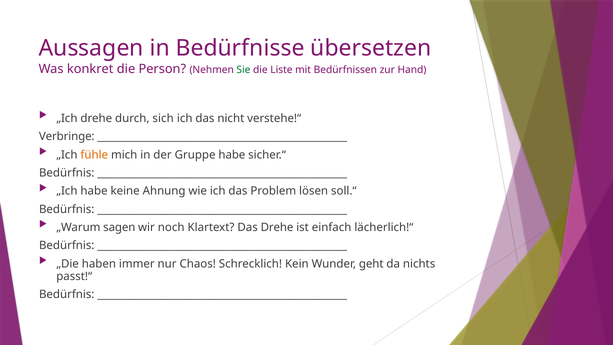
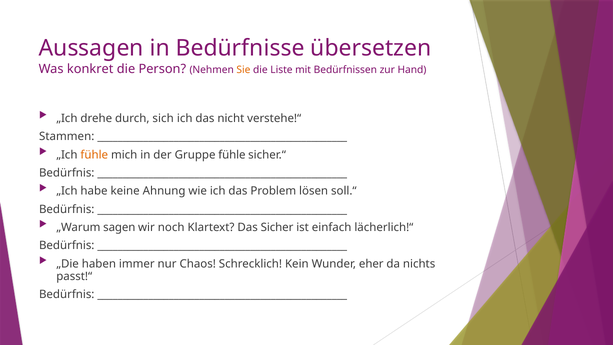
Sie colour: green -> orange (243, 70)
Verbringe: Verbringe -> Stammen (67, 137)
Gruppe habe: habe -> fühle (232, 155)
Das Drehe: Drehe -> Sicher (277, 227)
geht: geht -> eher (371, 264)
